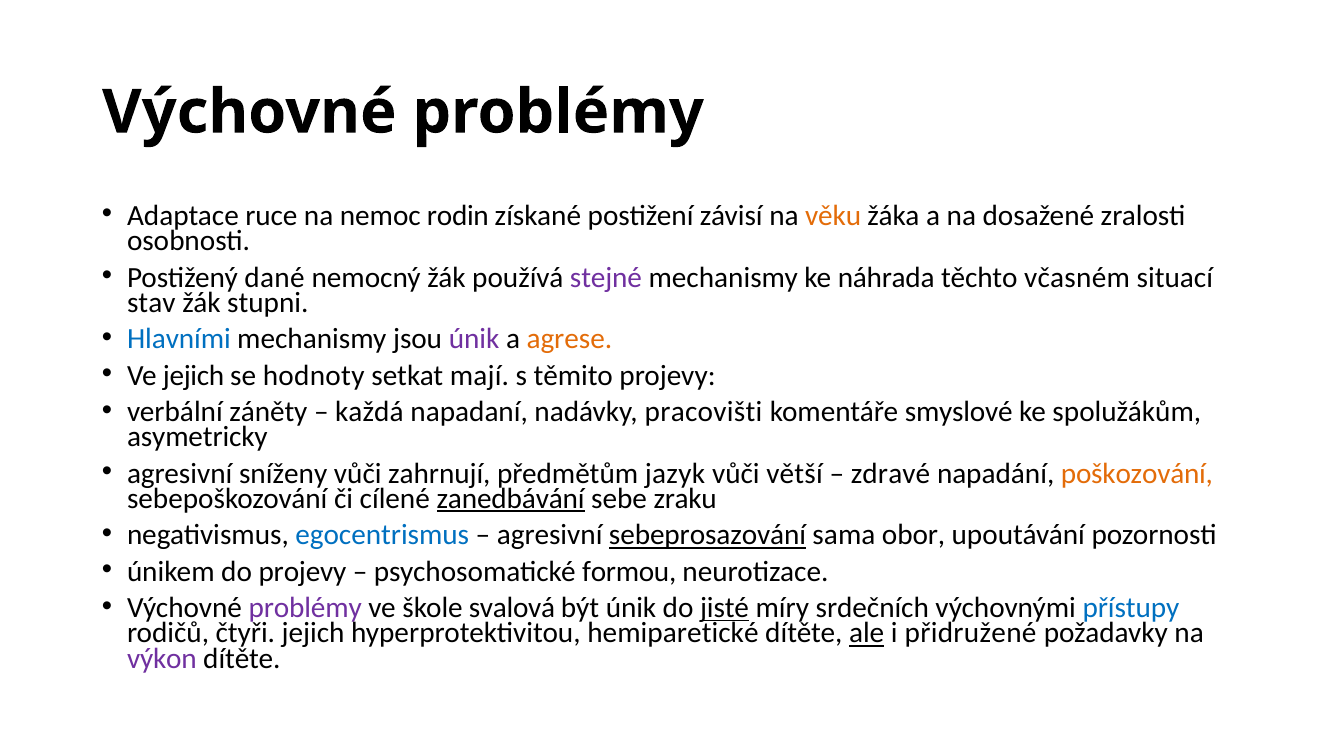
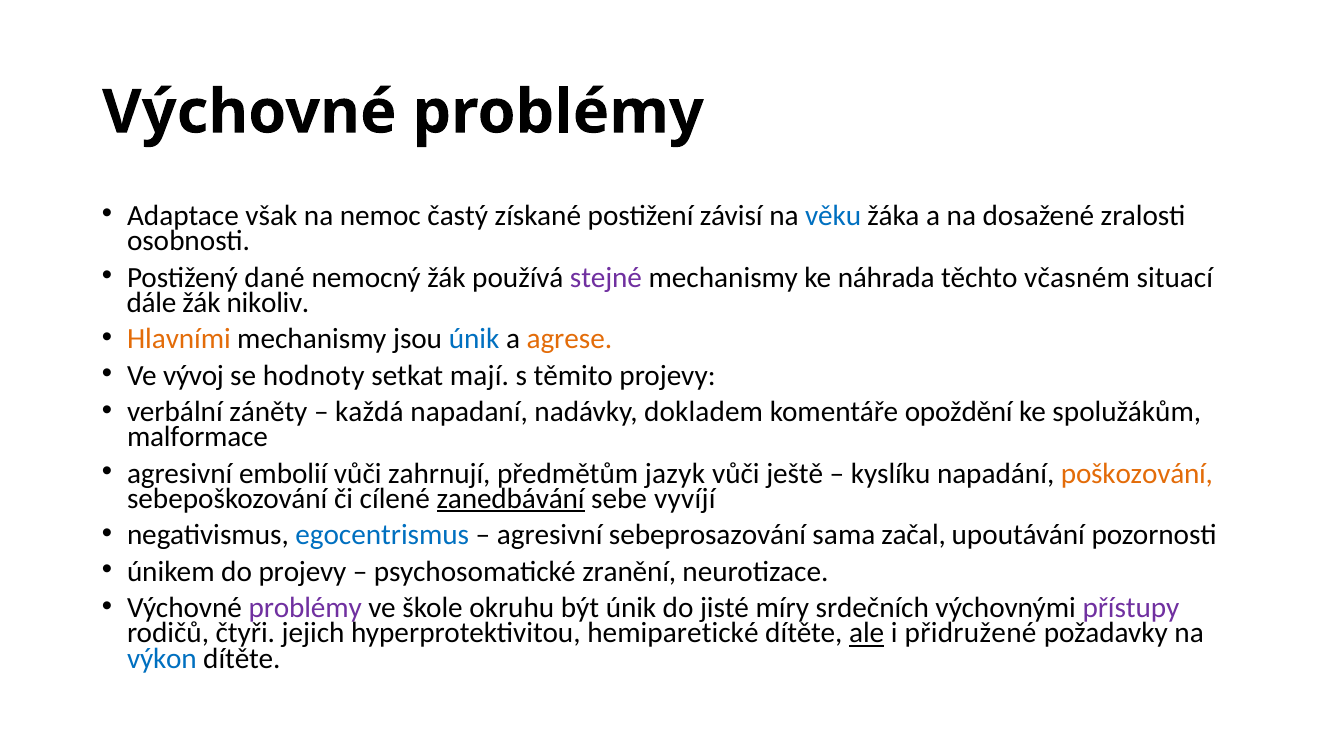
ruce: ruce -> však (271, 216)
rodin: rodin -> častý (458, 216)
věku colour: orange -> blue (833, 216)
stav: stav -> dále (151, 303)
stupni: stupni -> nikoliv (268, 303)
Hlavními colour: blue -> orange (179, 339)
únik colour: purple -> blue (474, 339)
Ve jejich: jejich -> vývoj (194, 375)
pracovišti: pracovišti -> dokladem (704, 412)
smyslové: smyslové -> opoždění (959, 412)
asymetricky: asymetricky -> malformace (197, 437)
sníženy: sníženy -> embolií (283, 474)
větší: větší -> ještě (795, 474)
zdravé: zdravé -> kyslíku (891, 474)
zraku: zraku -> vyvíjí (685, 499)
sebeprosazování underline: present -> none (708, 535)
obor: obor -> začal (914, 535)
formou: formou -> zranění (629, 572)
svalová: svalová -> okruhu (512, 608)
jisté underline: present -> none (725, 608)
přístupy colour: blue -> purple (1131, 608)
výkon colour: purple -> blue (162, 659)
